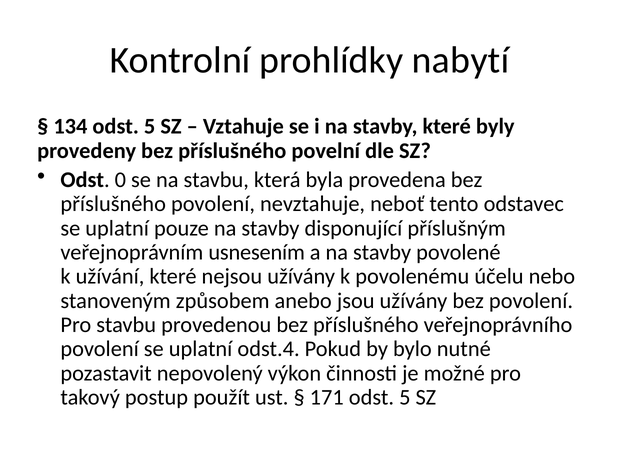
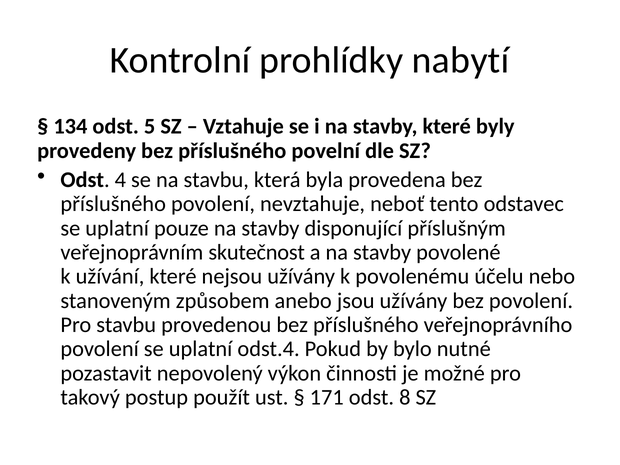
0: 0 -> 4 (120, 180)
usnesením: usnesením -> skutečnost (257, 252)
171 odst 5: 5 -> 8 (405, 397)
